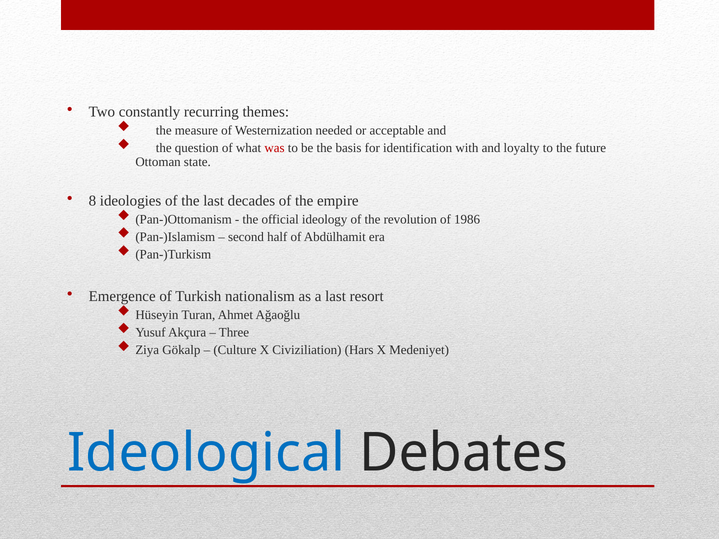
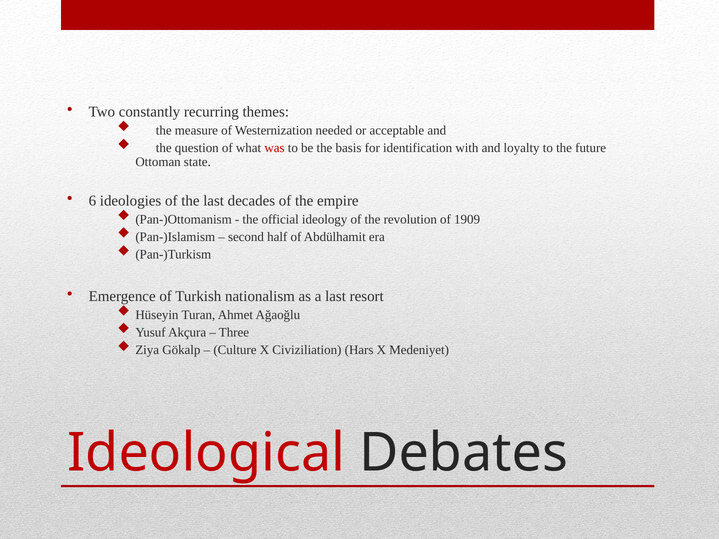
8: 8 -> 6 (92, 201)
1986: 1986 -> 1909 (467, 219)
Ideological colour: blue -> red (206, 453)
